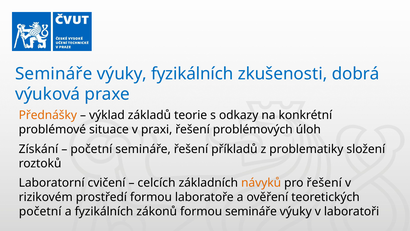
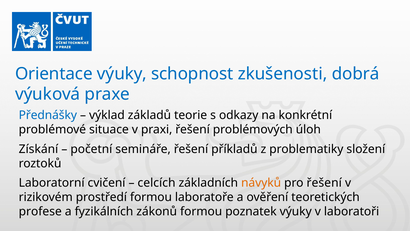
Semináře: Semináře -> Orientace (54, 74)
výuky fyzikálních: fyzikálních -> schopnost (192, 74)
Přednášky colour: orange -> blue (48, 115)
početní: početní -> profese (40, 211)
formou semináře: semináře -> poznatek (251, 211)
